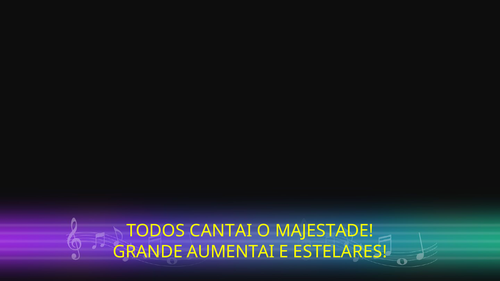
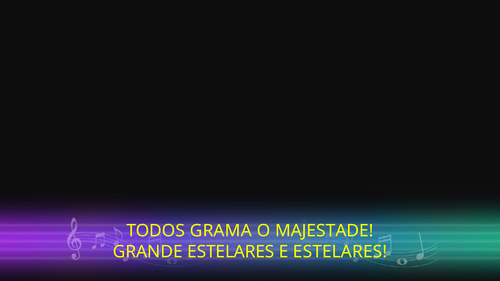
CANTAI: CANTAI -> GRAMA (221, 231)
GRANDE AUMENTAI: AUMENTAI -> ESTELARES (231, 252)
